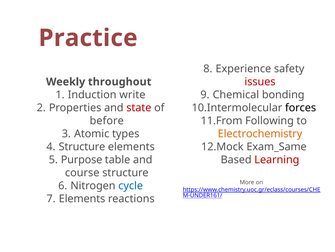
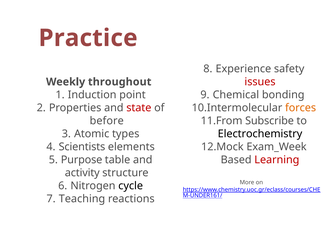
write: write -> point (132, 95)
forces colour: black -> orange (301, 107)
Following: Following -> Subscribe (270, 120)
Electrochemistry colour: orange -> black (260, 133)
Structure: Structure -> Scientists (82, 146)
Exam_Same: Exam_Same -> Exam_Week (277, 146)
course: course -> activity (82, 172)
cycle colour: blue -> black (131, 185)
Elements: Elements -> Teaching (82, 198)
